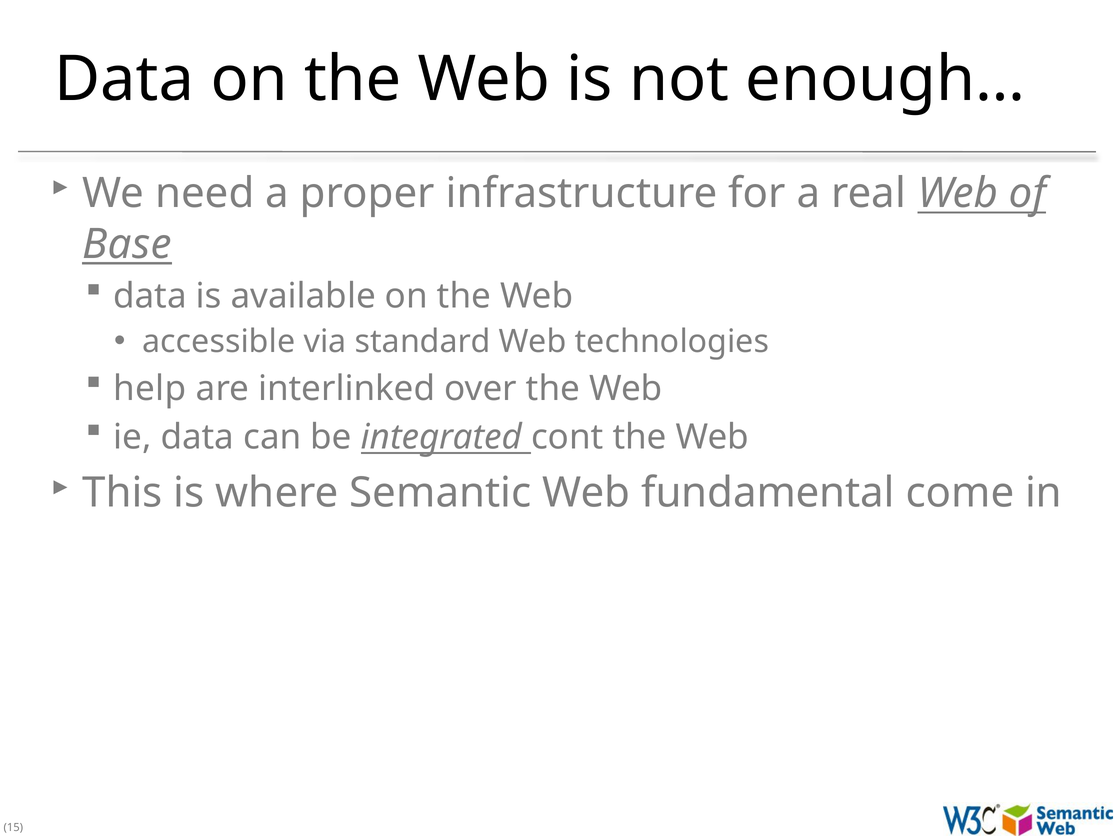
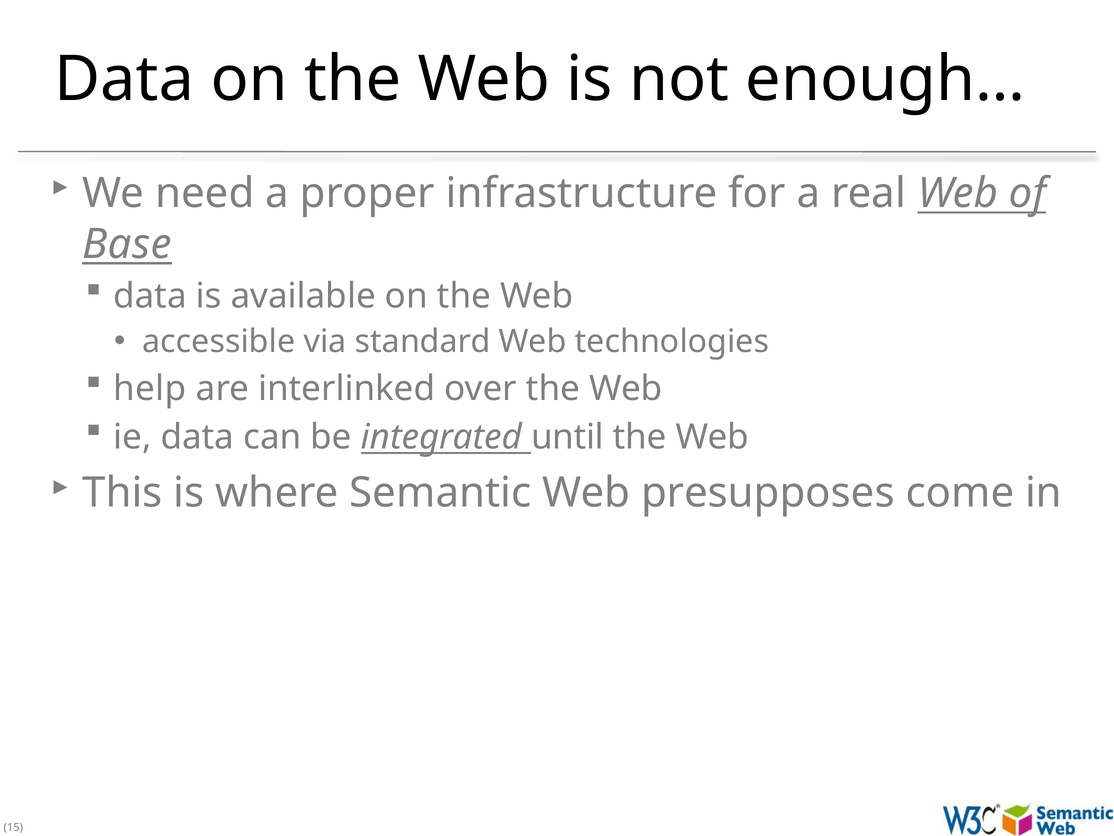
cont: cont -> until (567, 437)
fundamental: fundamental -> presupposes (768, 493)
